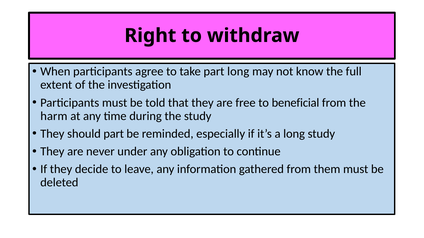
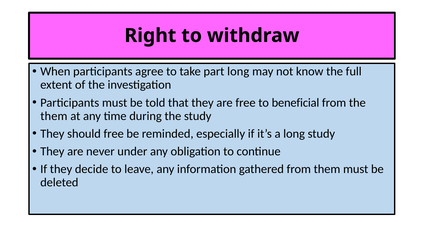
harm: harm -> them (54, 116)
should part: part -> free (114, 134)
